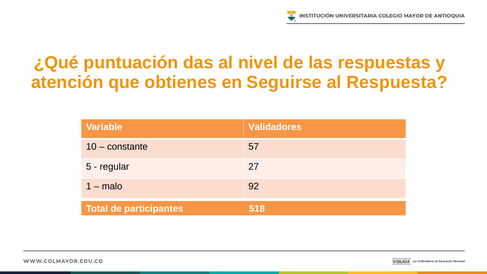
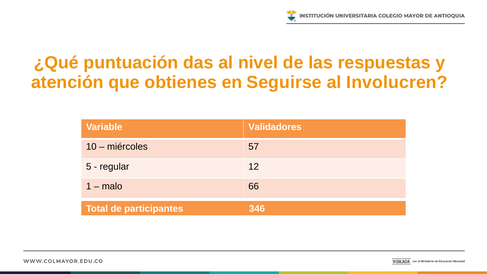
Respuesta: Respuesta -> Involucren (397, 82)
constante: constante -> miércoles (127, 147)
27: 27 -> 12 (254, 167)
92: 92 -> 66 (254, 186)
518: 518 -> 346 (257, 209)
